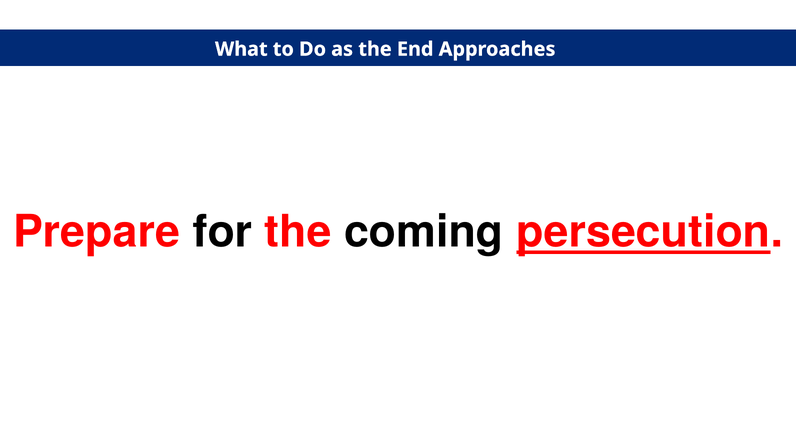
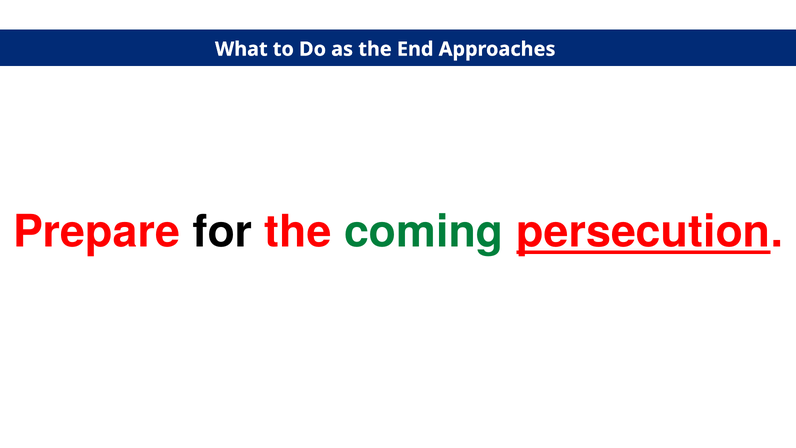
coming colour: black -> green (424, 232)
